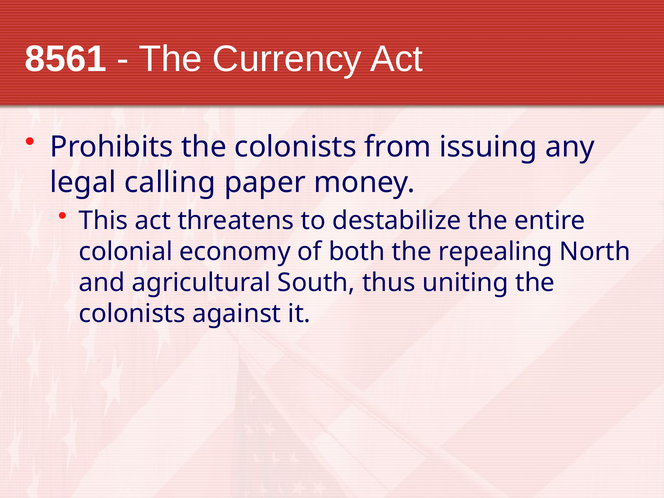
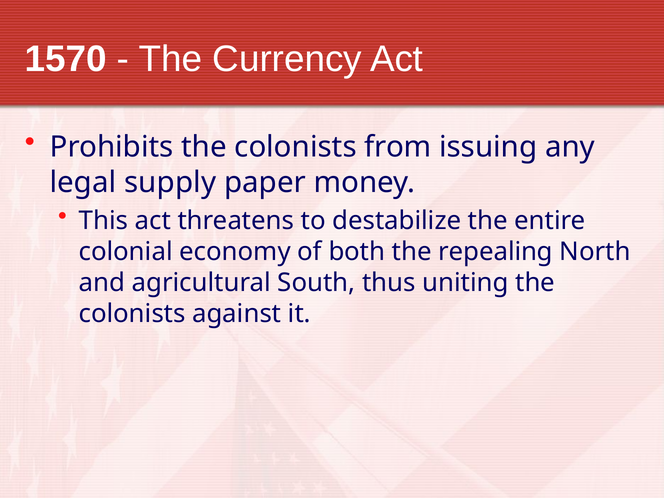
8561: 8561 -> 1570 (66, 59)
calling: calling -> supply (170, 182)
